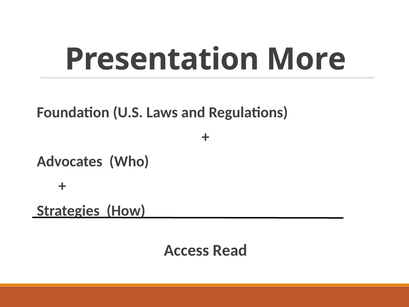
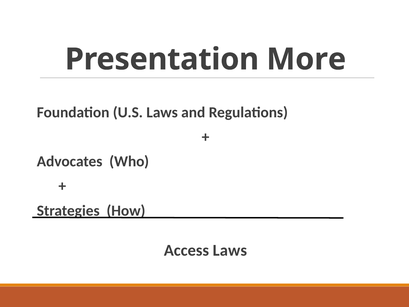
Access Read: Read -> Laws (230, 250)
